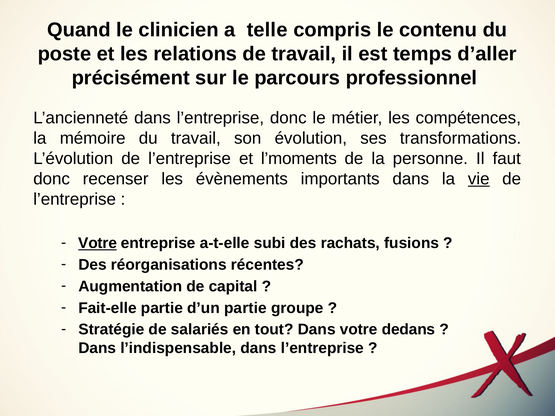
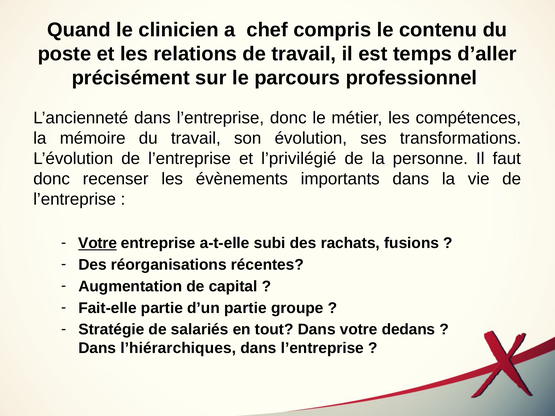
telle: telle -> chef (267, 30)
l’moments: l’moments -> l’privilégié (299, 159)
vie underline: present -> none (479, 179)
l’indispensable: l’indispensable -> l’hiérarchiques (178, 348)
